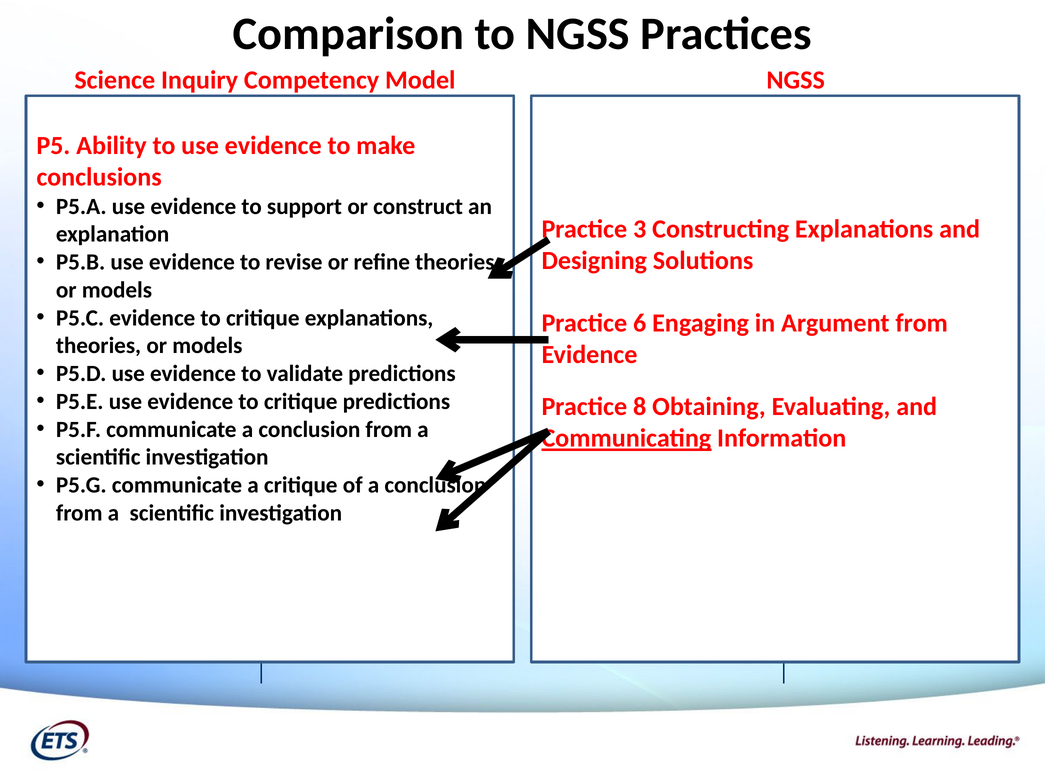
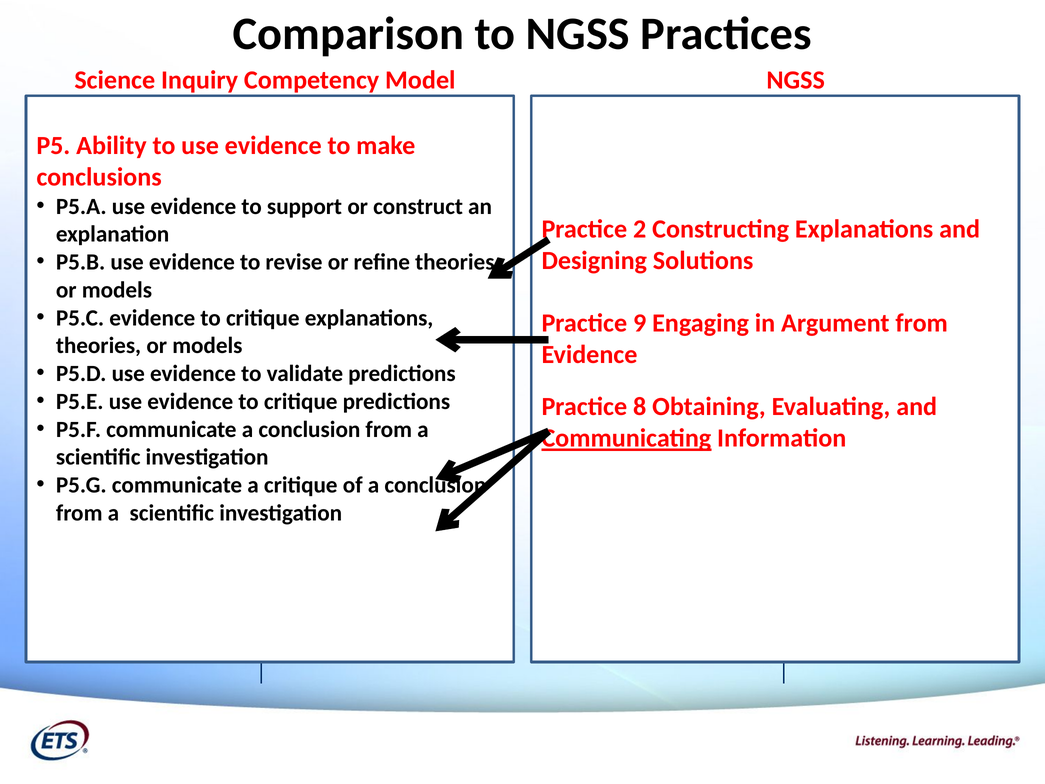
3: 3 -> 2 (640, 229)
6: 6 -> 9 (640, 323)
